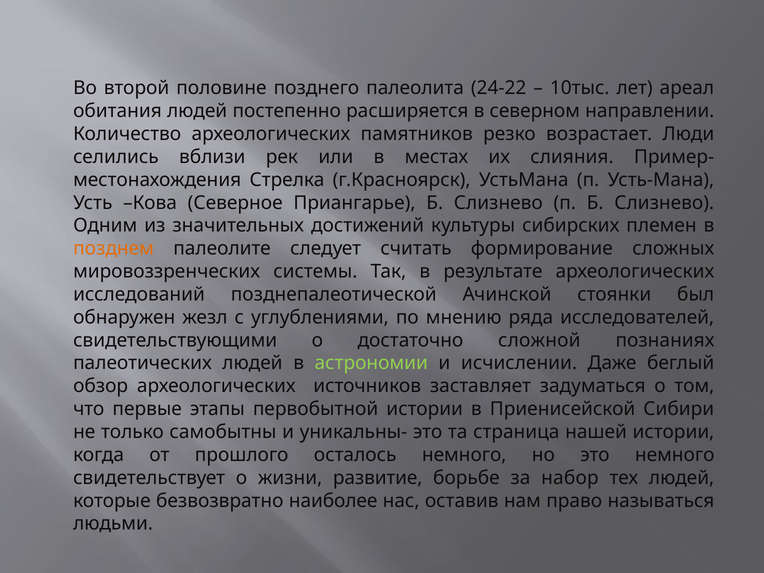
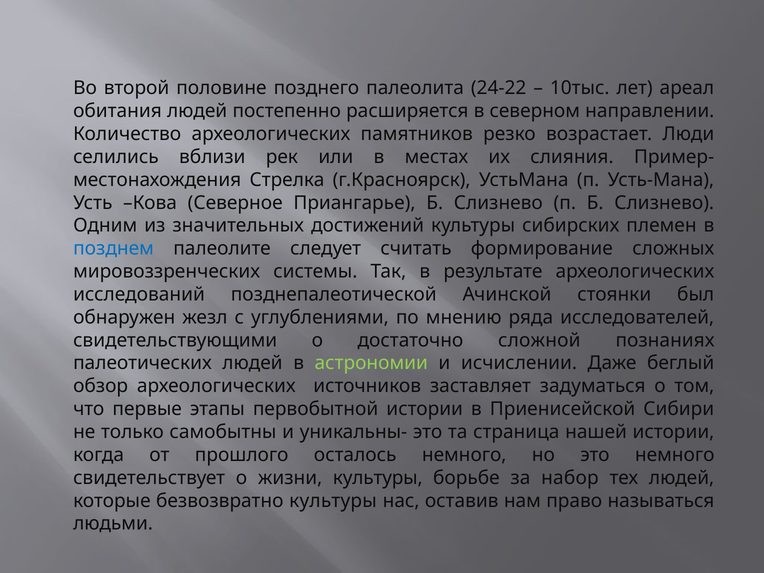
позднем colour: orange -> blue (114, 249)
жизни развитие: развитие -> культуры (378, 478)
безвозвратно наиболее: наиболее -> культуры (333, 501)
